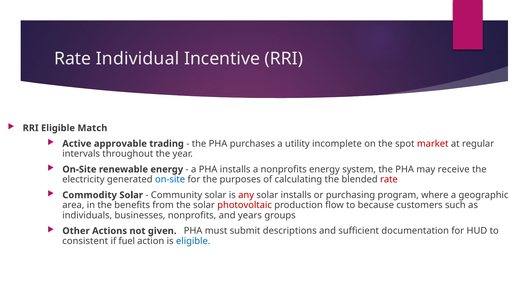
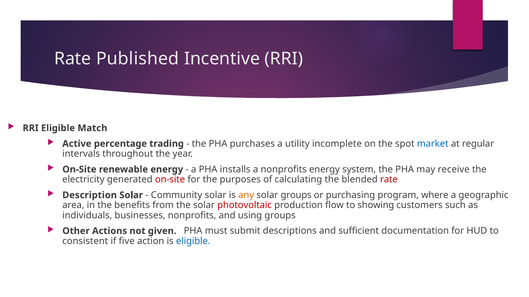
Individual: Individual -> Published (138, 59)
approvable: approvable -> percentage (120, 144)
market colour: red -> blue (433, 144)
on-site colour: blue -> red (170, 180)
Commodity: Commodity -> Description (90, 195)
any colour: red -> orange (246, 195)
solar installs: installs -> groups (296, 195)
because: because -> showing (376, 206)
years: years -> using (250, 216)
fuel: fuel -> five (127, 241)
